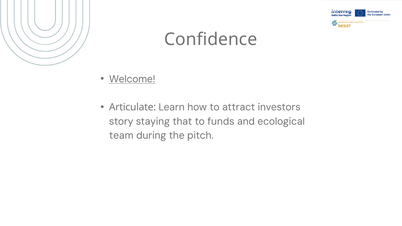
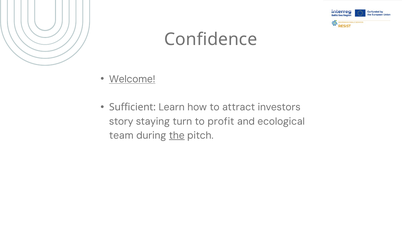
Articulate: Articulate -> Sufficient (132, 107)
that: that -> turn (182, 121)
funds: funds -> profit (221, 121)
the underline: none -> present (177, 136)
